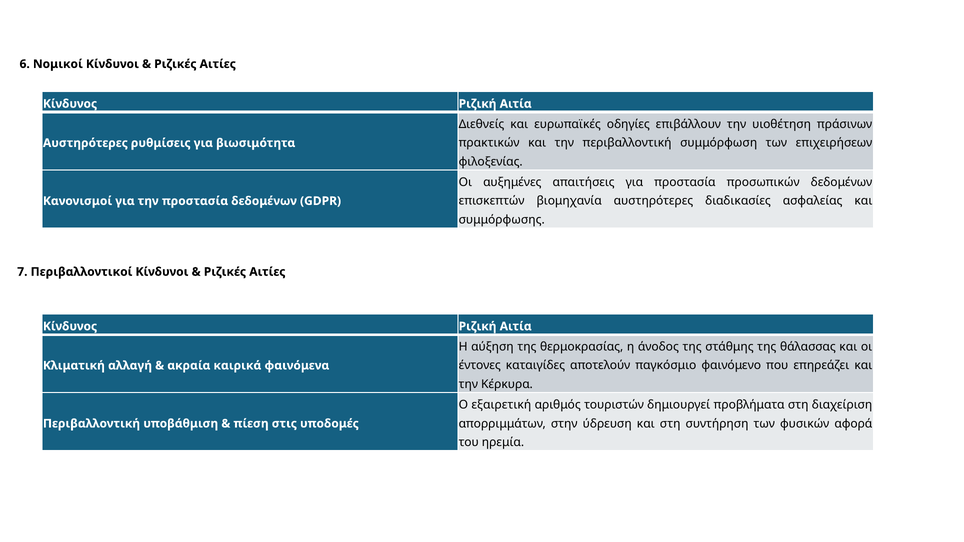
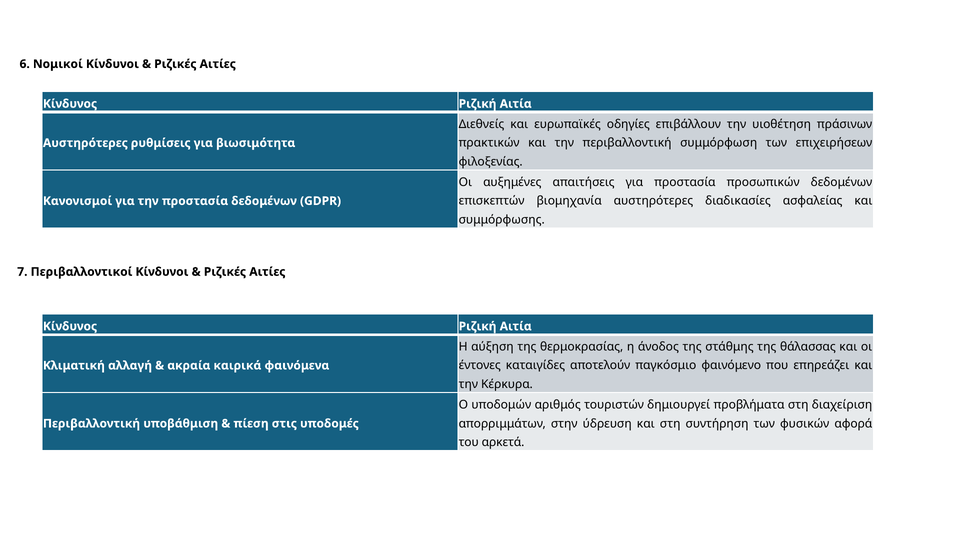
εξαιρετική: εξαιρετική -> υποδομών (501, 405)
ηρεμία: ηρεμία -> αρκετά (503, 443)
